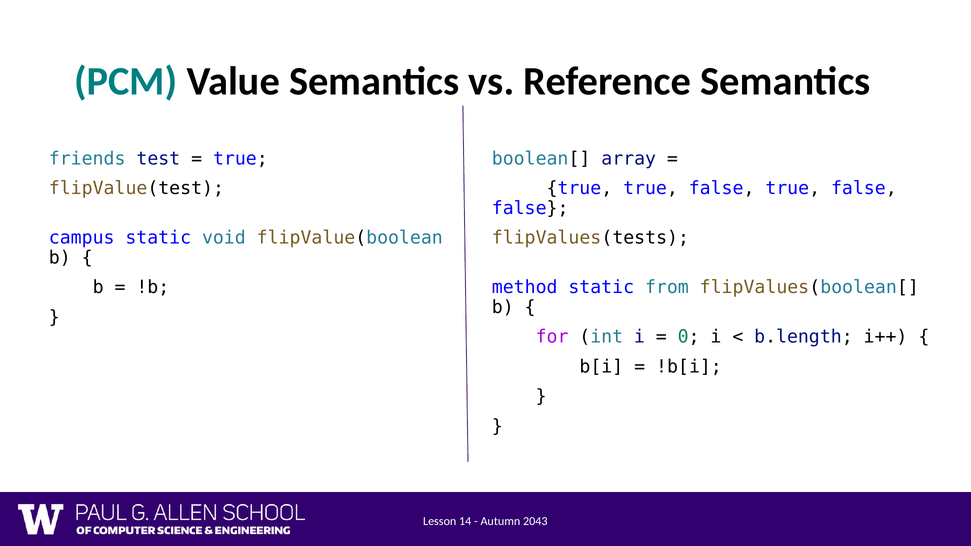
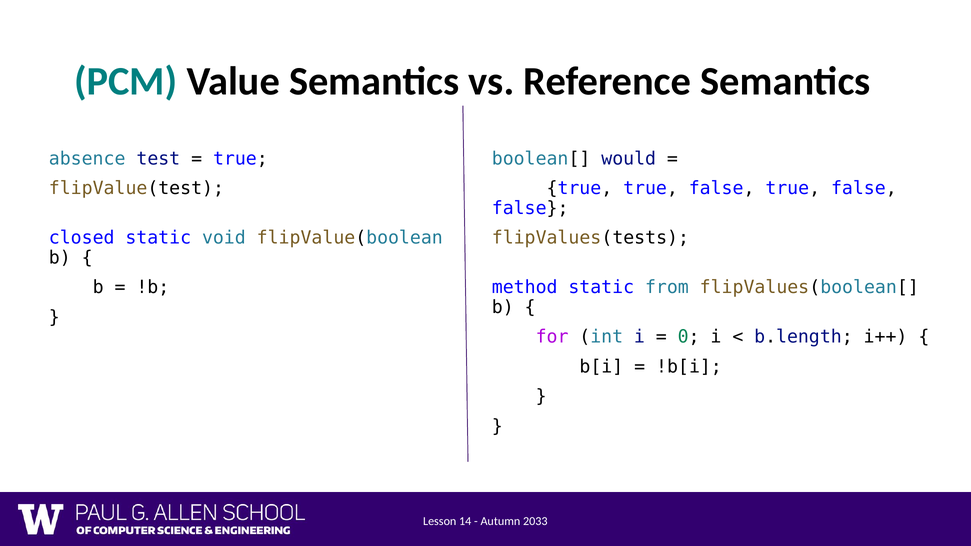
friends: friends -> absence (87, 159)
array: array -> would (629, 159)
campus: campus -> closed (82, 238)
2043: 2043 -> 2033 (535, 522)
